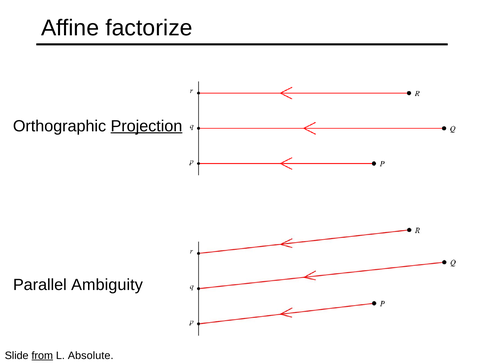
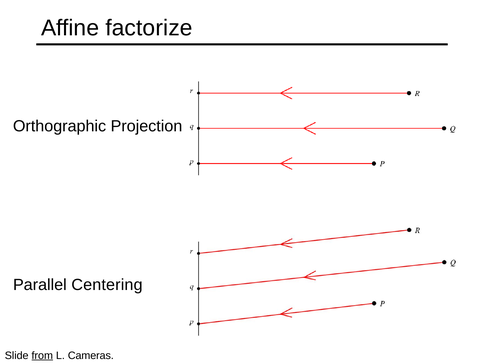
Projection underline: present -> none (146, 126)
Ambiguity: Ambiguity -> Centering (107, 285)
Absolute: Absolute -> Cameras (91, 356)
